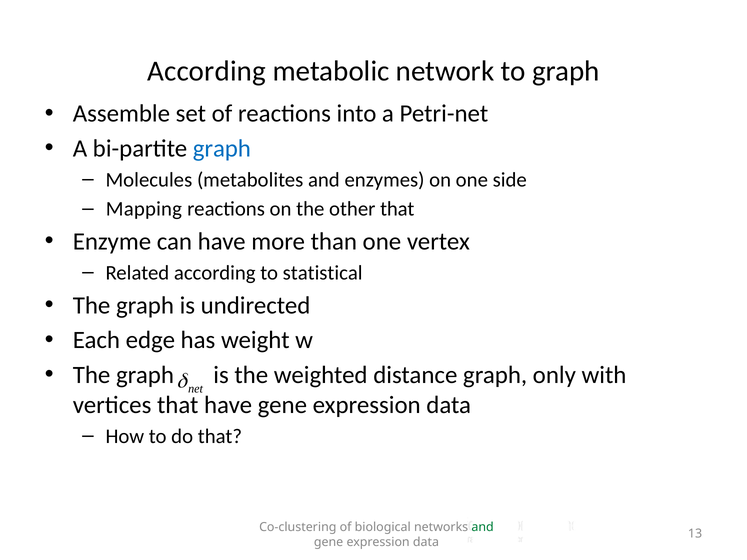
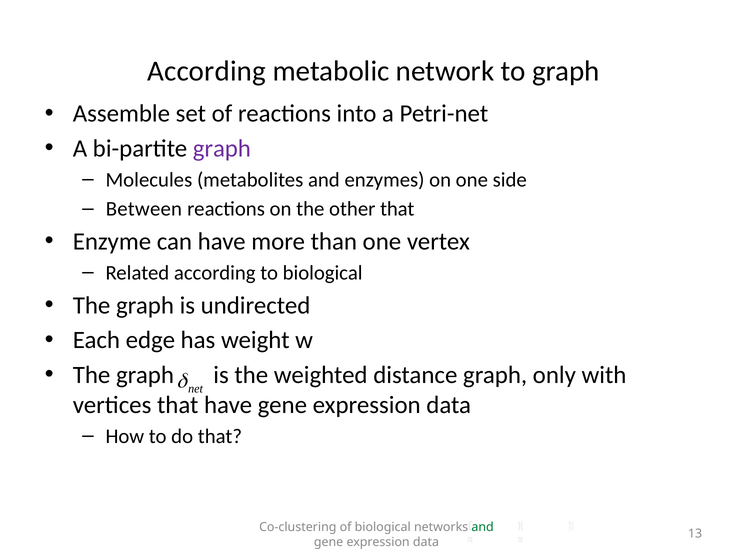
graph colour: blue -> purple (222, 149)
Mapping: Mapping -> Between (144, 209)
to statistical: statistical -> biological (323, 273)
